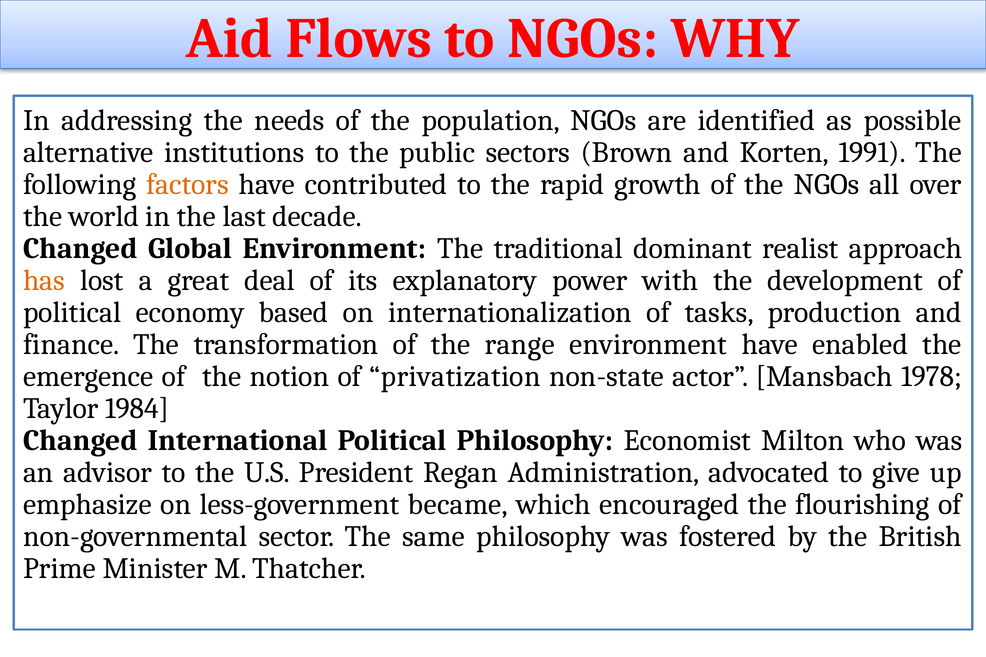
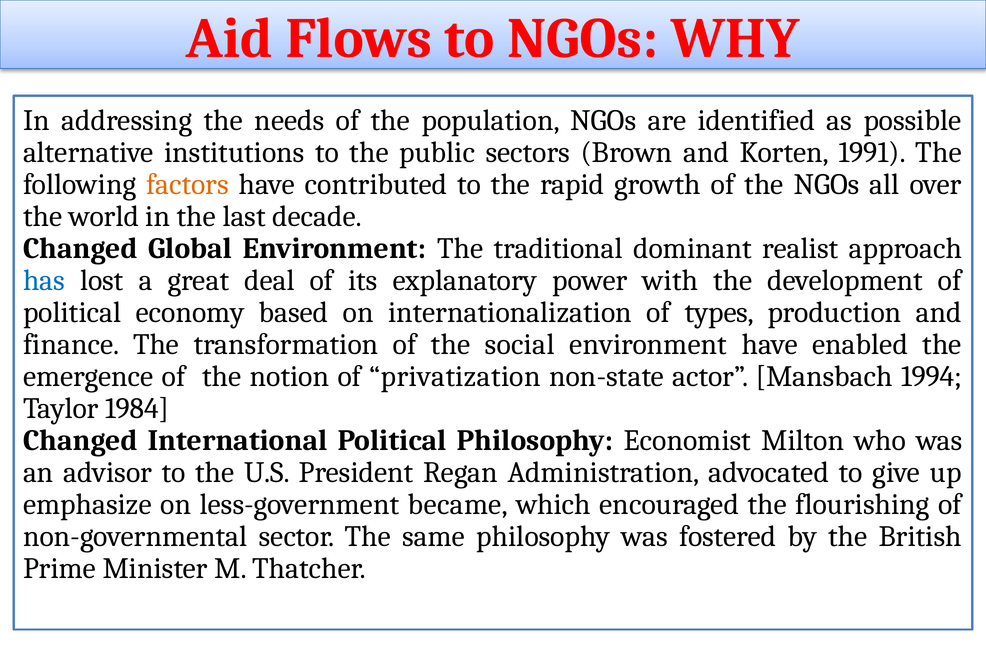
has colour: orange -> blue (44, 281)
tasks: tasks -> types (719, 313)
range: range -> social (520, 345)
1978: 1978 -> 1994 (932, 377)
